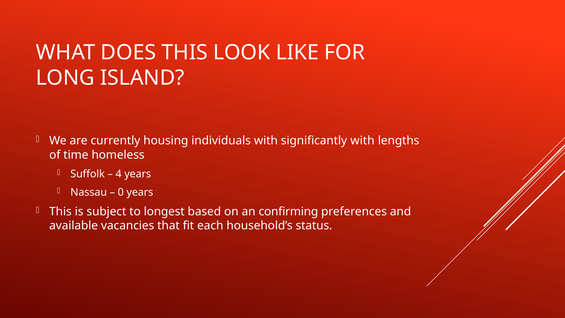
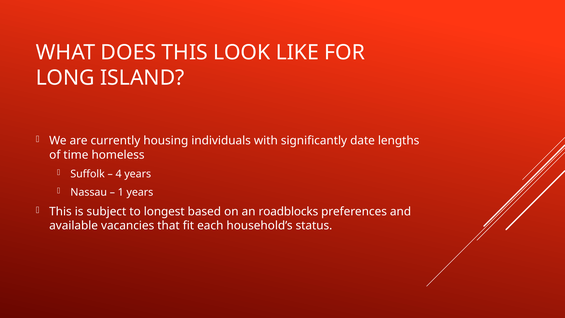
significantly with: with -> date (363, 141)
0: 0 -> 1 (121, 192)
confirming: confirming -> roadblocks (288, 212)
